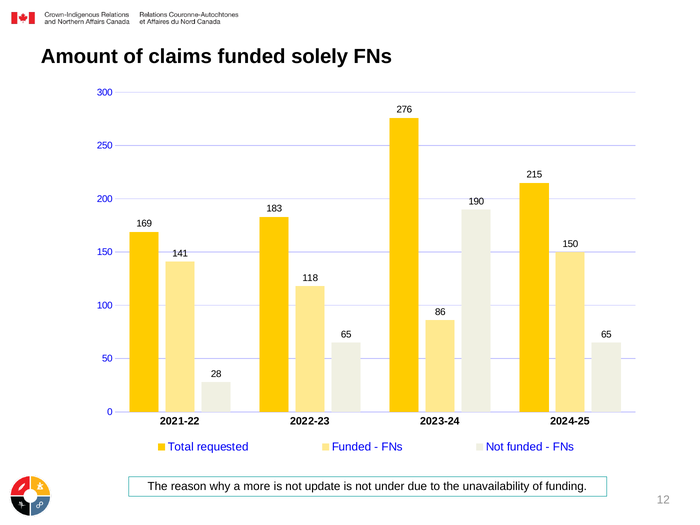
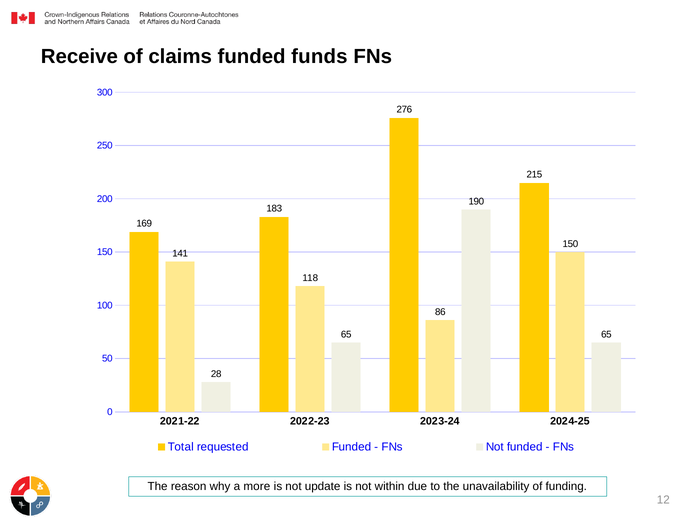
Amount: Amount -> Receive (79, 56)
solely: solely -> funds (319, 56)
under: under -> within (390, 487)
